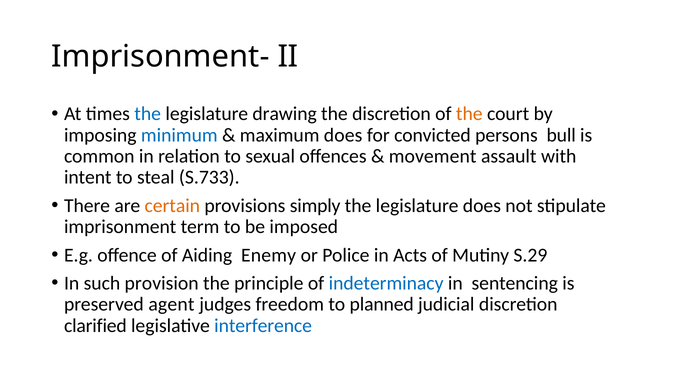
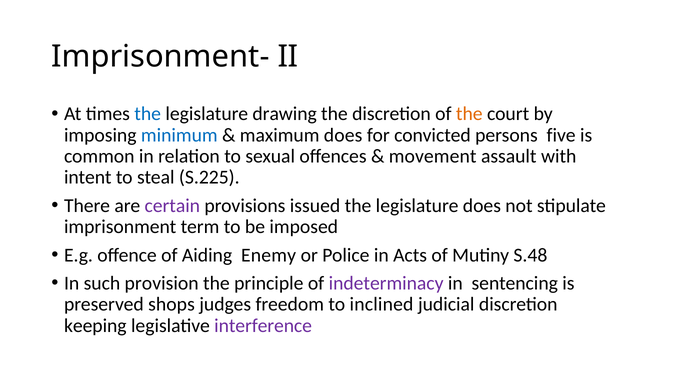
bull: bull -> five (561, 135)
S.733: S.733 -> S.225 (209, 177)
certain colour: orange -> purple (172, 206)
simply: simply -> issued (315, 206)
S.29: S.29 -> S.48 (530, 255)
indeterminacy colour: blue -> purple (386, 283)
agent: agent -> shops (172, 305)
planned: planned -> inclined (382, 305)
clarified: clarified -> keeping (95, 326)
interference colour: blue -> purple (263, 326)
